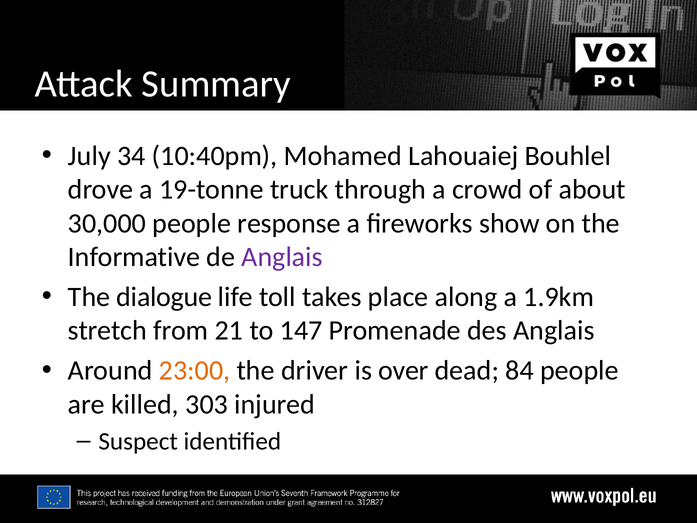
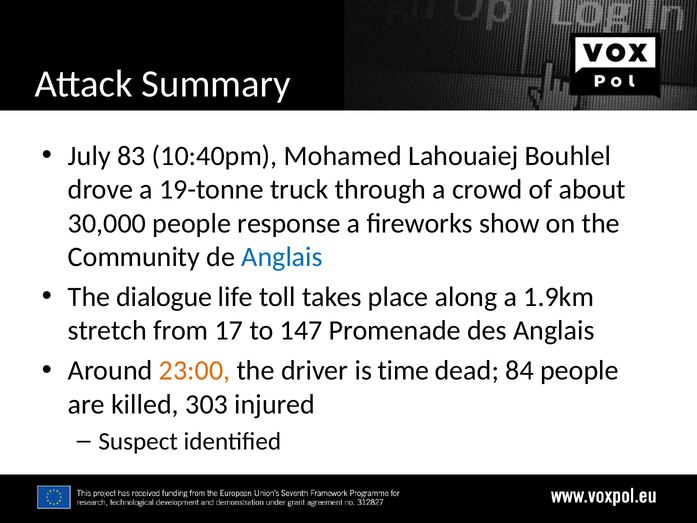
34: 34 -> 83 (131, 156)
Informative: Informative -> Community (134, 257)
Anglais colour: purple -> blue (282, 257)
21: 21 -> 17 (229, 331)
over: over -> time (403, 370)
